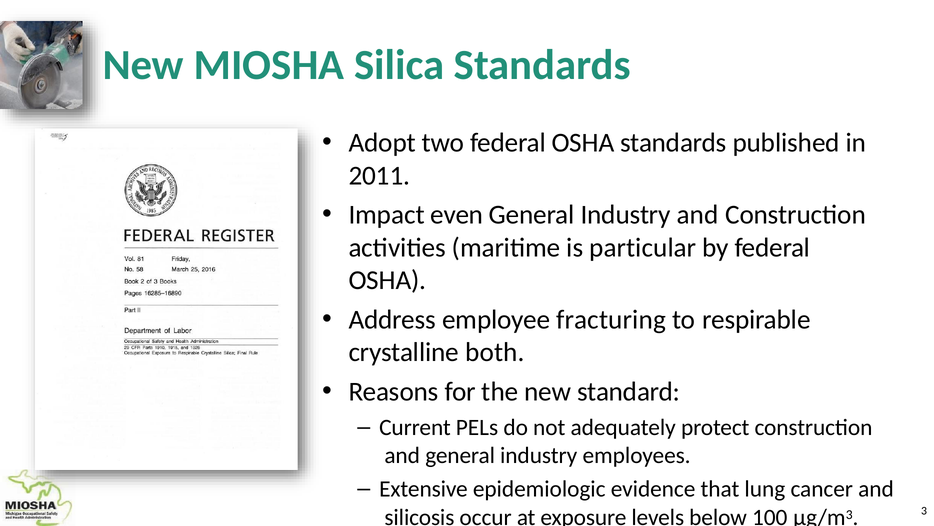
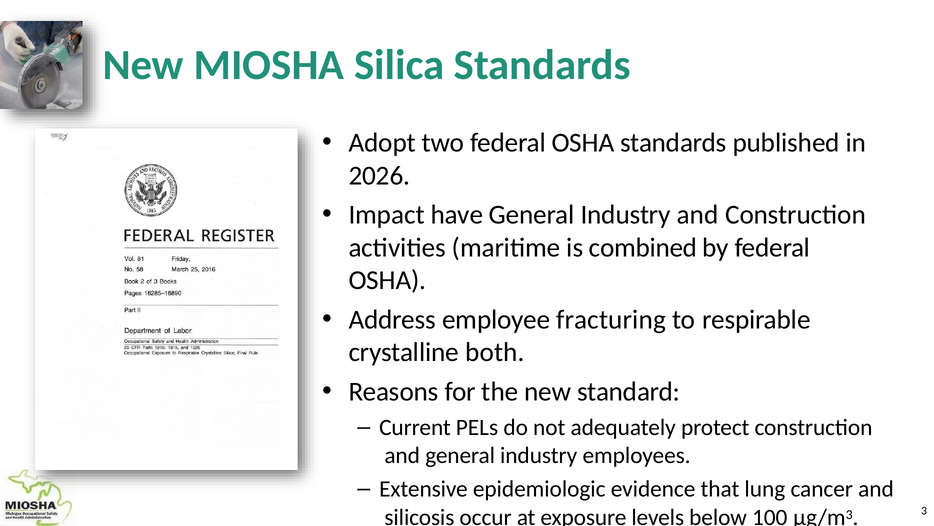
2011: 2011 -> 2026 (379, 175)
even: even -> have (457, 215)
particular: particular -> combined (643, 247)
